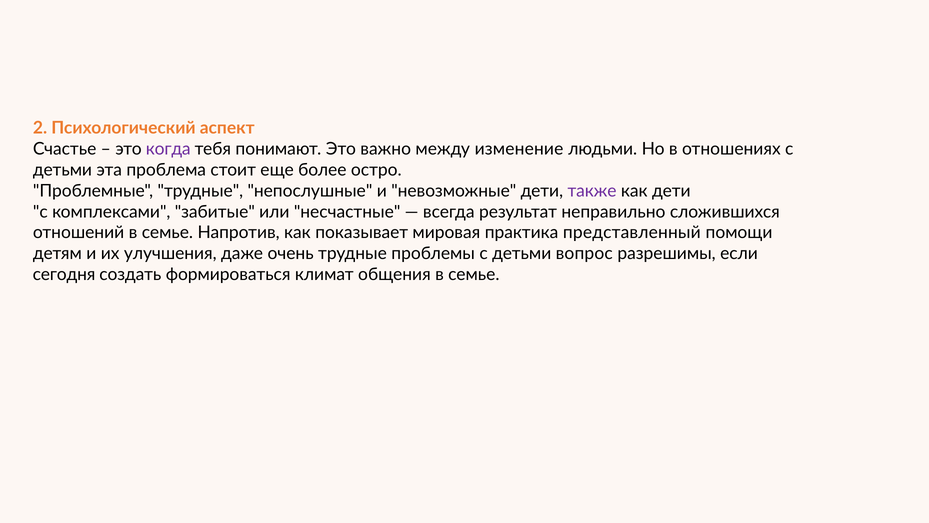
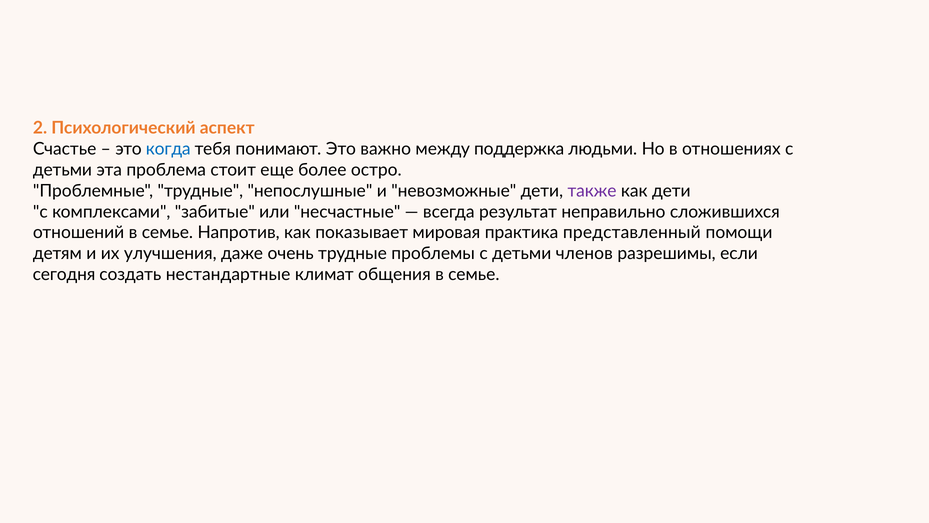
когда colour: purple -> blue (168, 149)
изменение: изменение -> поддержка (519, 149)
вопрос: вопрос -> членов (584, 253)
формироваться: формироваться -> нестандартные (228, 274)
